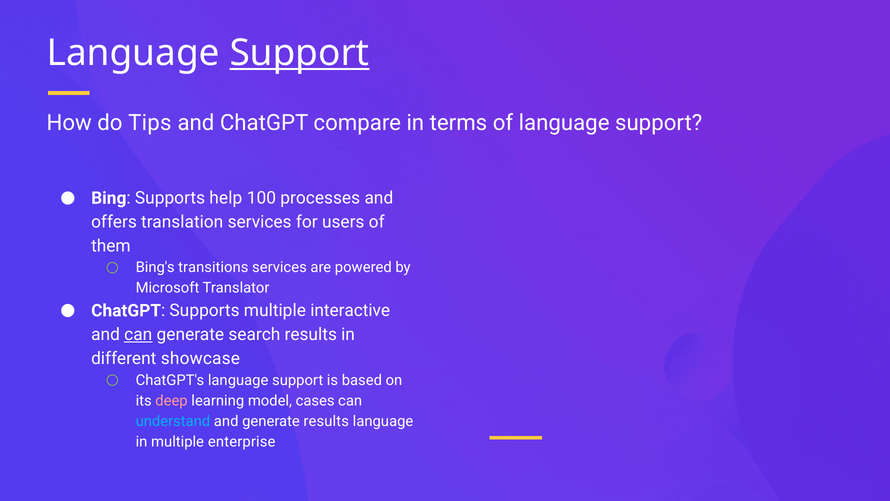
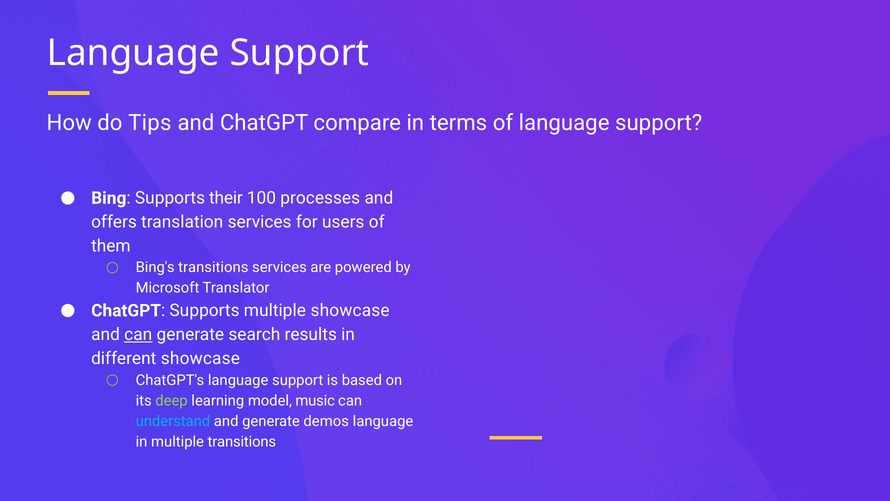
Support underline: present -> none (299, 53)
help: help -> their (226, 198)
multiple interactive: interactive -> showcase (350, 310)
deep colour: pink -> light green (172, 400)
cases: cases -> music (315, 400)
generate results: results -> demos (326, 421)
multiple enterprise: enterprise -> transitions (242, 441)
